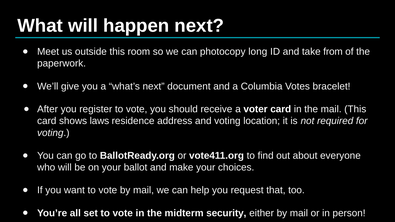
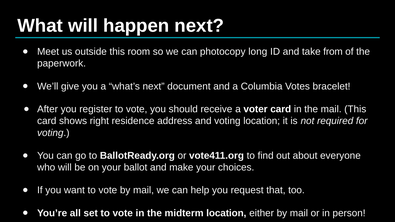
laws: laws -> right (99, 121)
midterm security: security -> location (226, 213)
